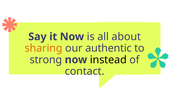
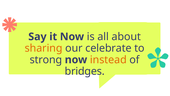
authentic: authentic -> celebrate (108, 48)
instead colour: black -> orange (108, 59)
contact: contact -> bridges (85, 71)
